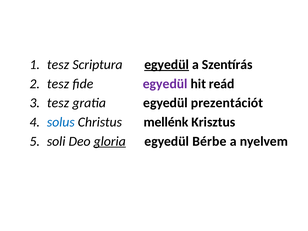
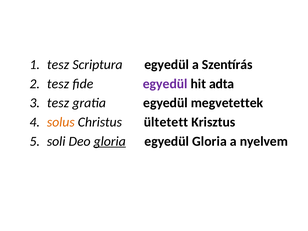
egyedül underline: present -> none (167, 65)
reád: reád -> adta (222, 84)
prezentációt: prezentációt -> megvetettek (227, 103)
solus colour: blue -> orange (61, 122)
mellénk: mellénk -> ültetett (166, 122)
egyedül Bérbe: Bérbe -> Gloria (209, 141)
